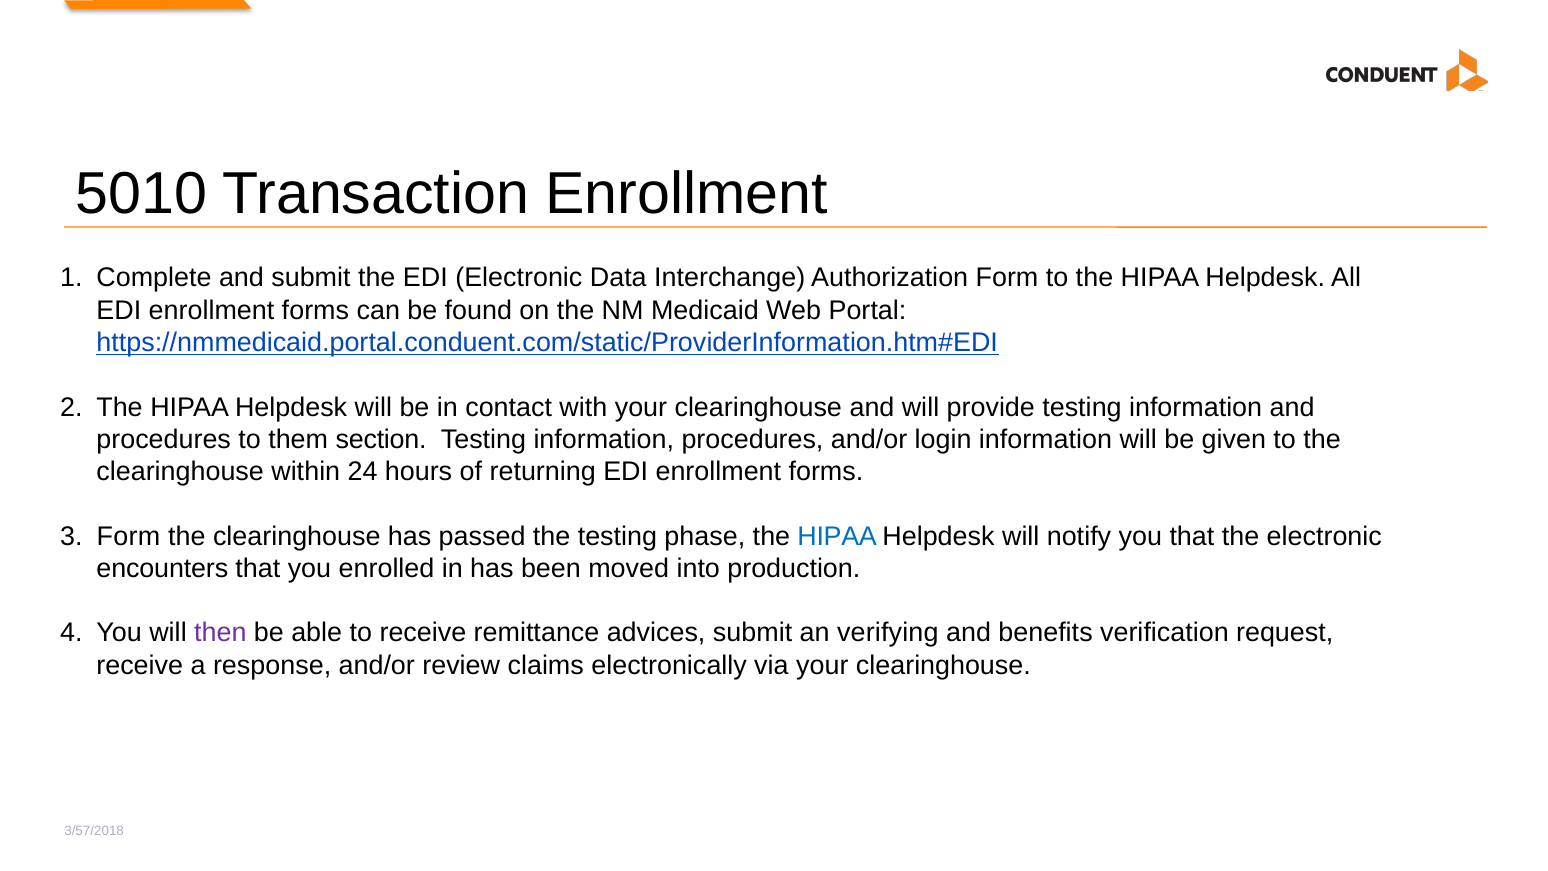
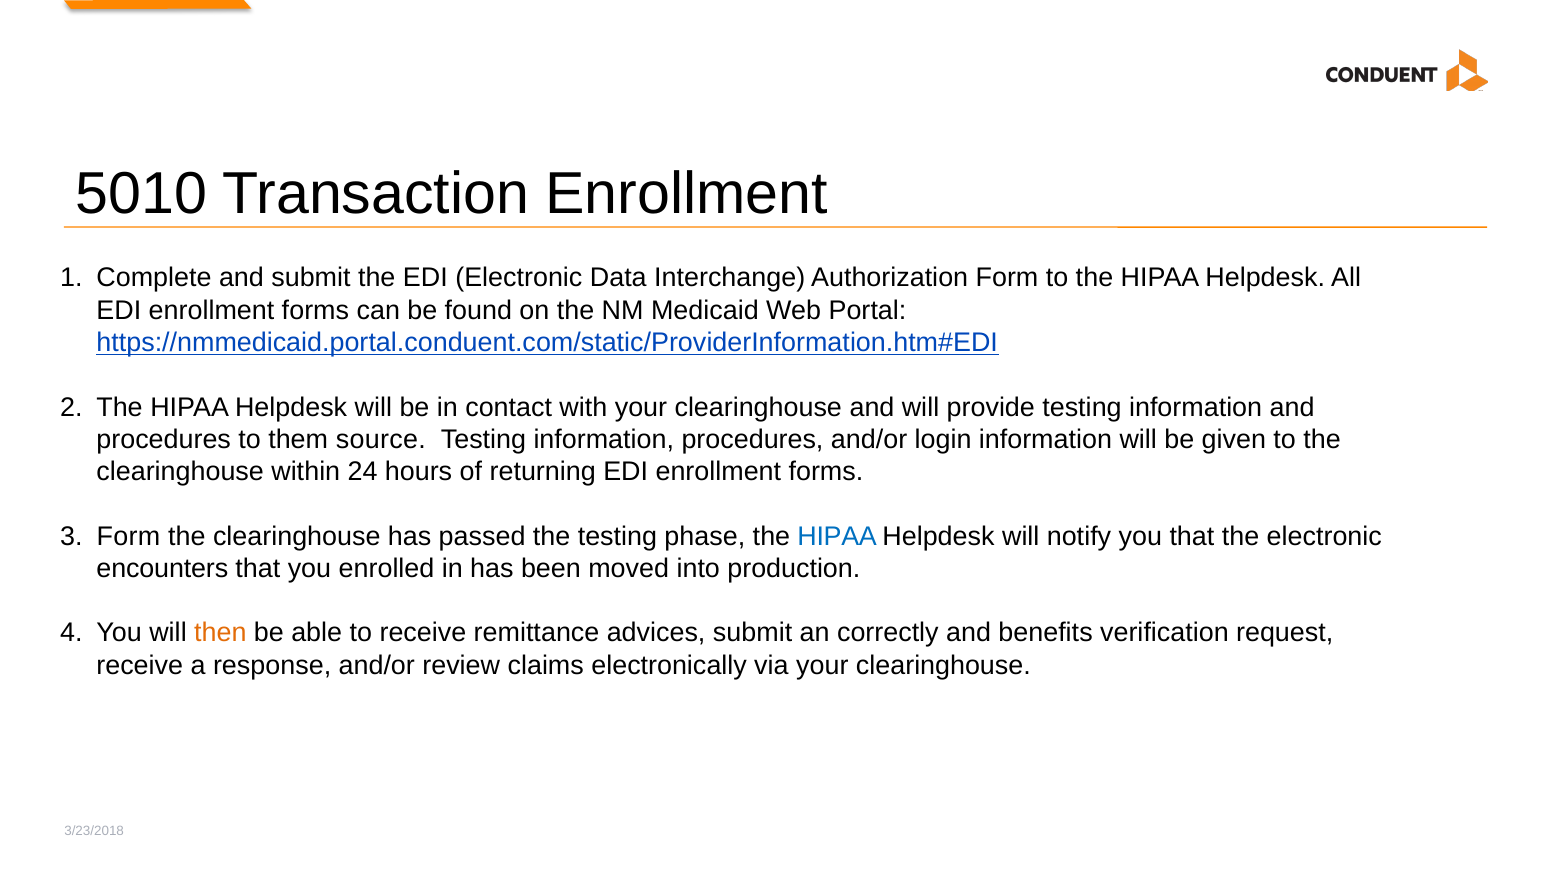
section: section -> source (381, 439)
then colour: purple -> orange (220, 633)
verifying: verifying -> correctly (888, 633)
3/57/2018: 3/57/2018 -> 3/23/2018 (94, 831)
